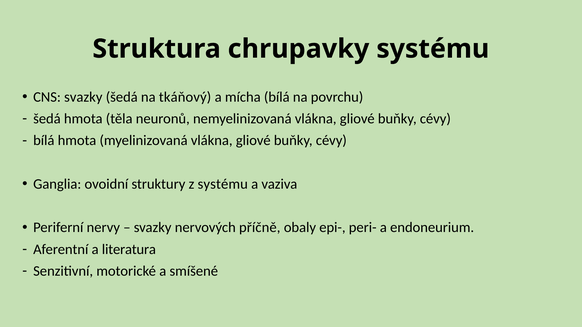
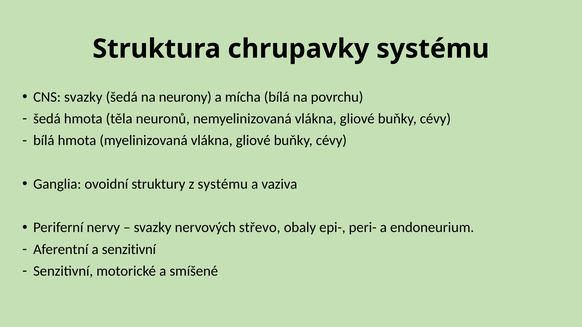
tkáňový: tkáňový -> neurony (185, 97)
příčně: příčně -> střevo (260, 228)
a literatura: literatura -> senzitivní (129, 250)
